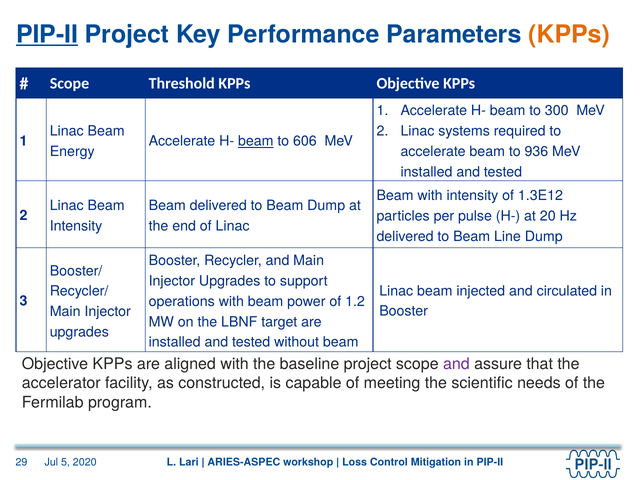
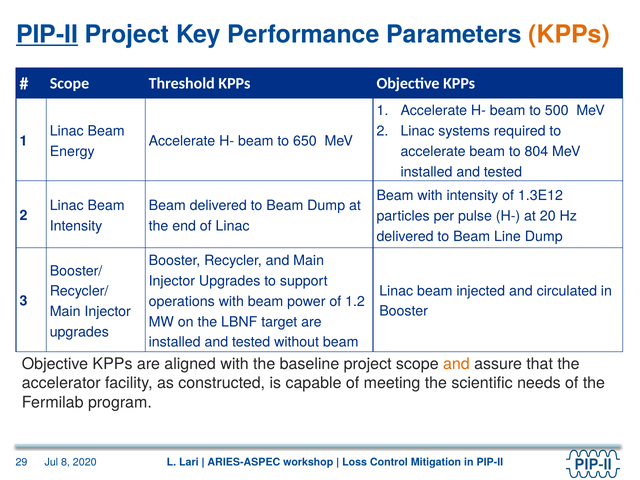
300: 300 -> 500 (557, 111)
beam underline: present -> none (256, 141)
606: 606 -> 650 (305, 141)
936: 936 -> 804 (536, 151)
and colour: purple -> orange (456, 364)
5: 5 -> 8 (66, 462)
